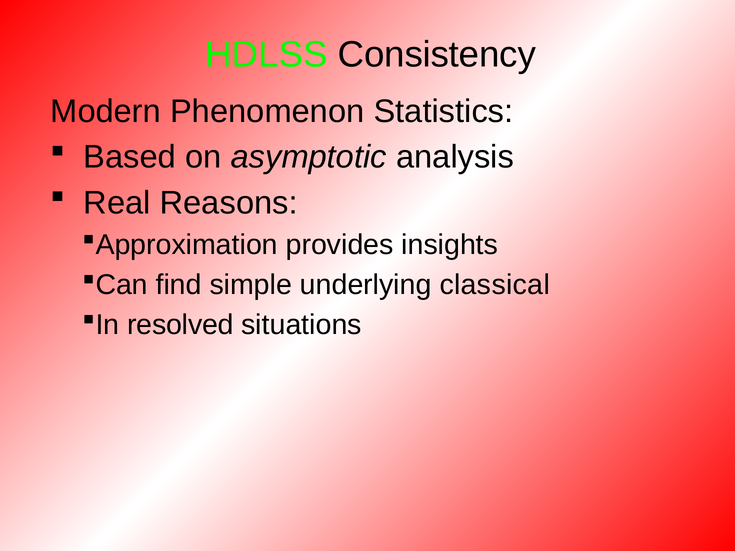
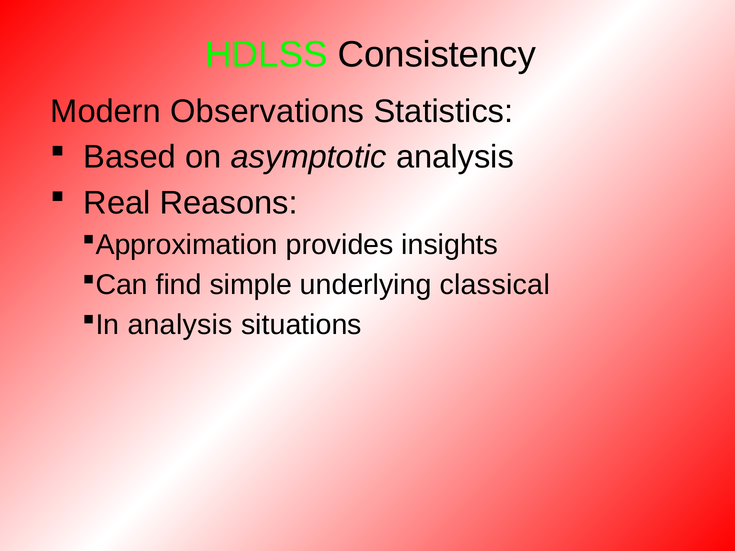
Phenomenon: Phenomenon -> Observations (267, 111)
resolved: resolved -> analysis (180, 325)
